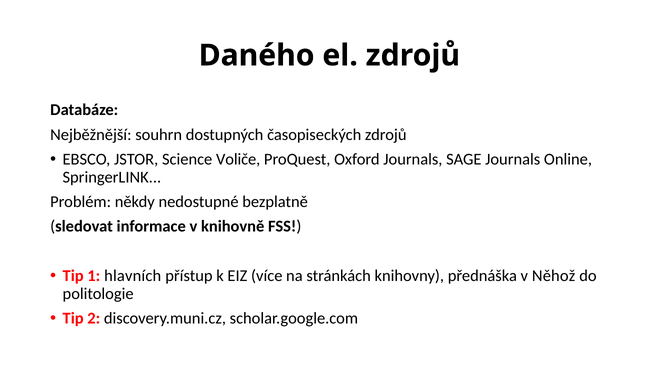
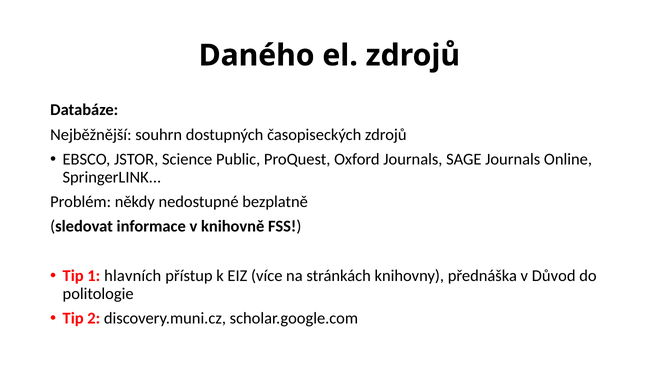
Voliče: Voliče -> Public (238, 159)
Něhož: Něhož -> Důvod (554, 276)
